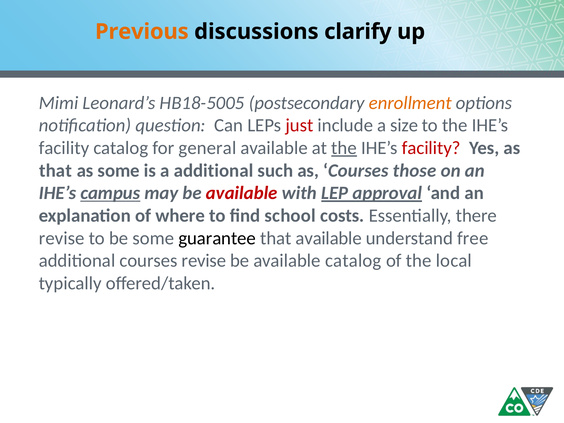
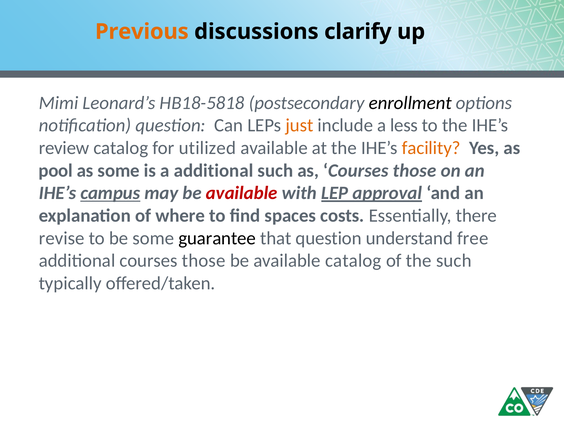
HB18-5005: HB18-5005 -> HB18-5818 (202, 103)
enrollment colour: orange -> black (410, 103)
just colour: red -> orange (299, 125)
size: size -> less (404, 125)
facility: facility -> review (64, 148)
general: general -> utilized (207, 148)
the underline: present -> none (344, 148)
facility colour: red -> orange (431, 148)
that: that -> pool (56, 171)
school: school -> spaces (290, 216)
that available: available -> question (329, 238)
additional courses revise: revise -> those (204, 261)
the local: local -> such (454, 261)
